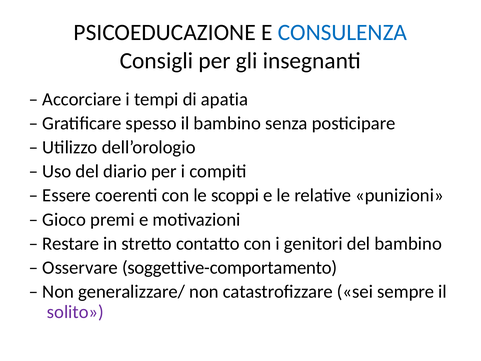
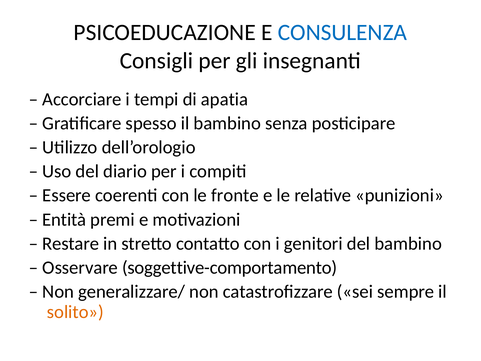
scoppi: scoppi -> fronte (235, 195)
Gioco: Gioco -> Entità (64, 219)
solito colour: purple -> orange (75, 312)
